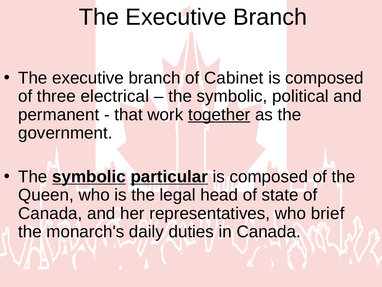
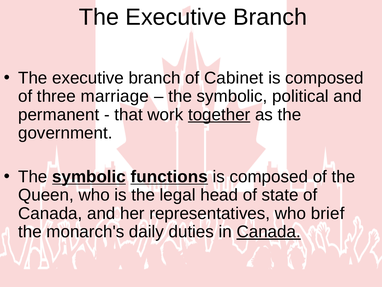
electrical: electrical -> marriage (115, 96)
particular: particular -> functions (169, 176)
Canada underline: none -> present (269, 231)
